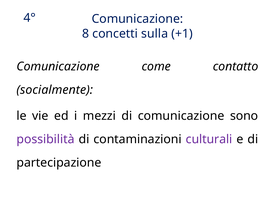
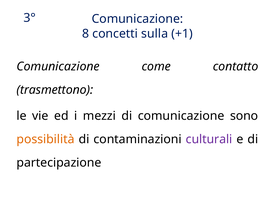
4°: 4° -> 3° (30, 18)
socialmente: socialmente -> trasmettono (55, 90)
possibilità colour: purple -> orange (46, 139)
